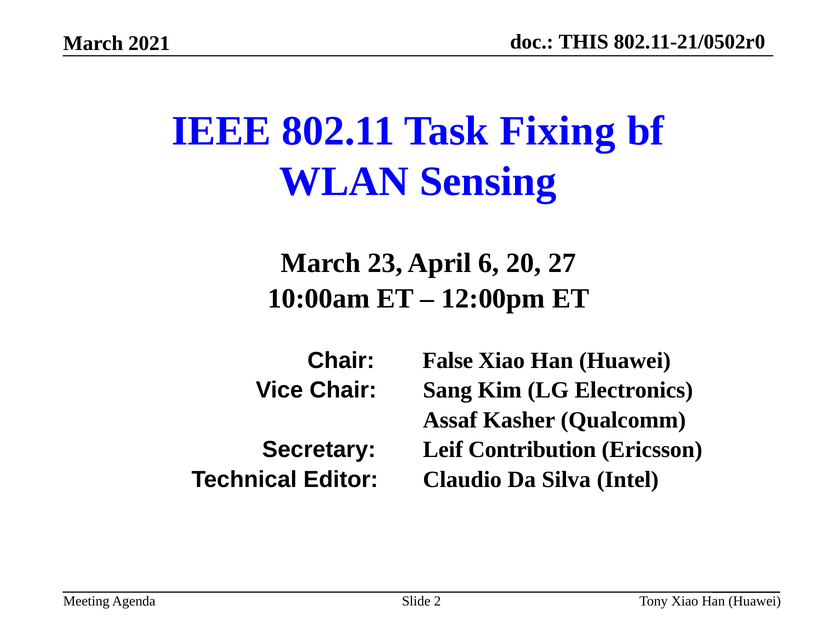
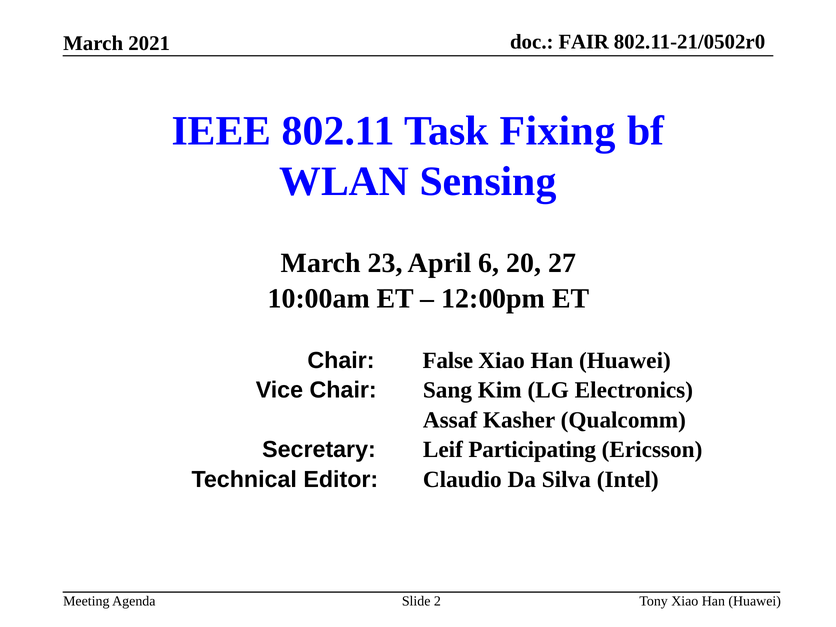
THIS: THIS -> FAIR (584, 42)
Contribution: Contribution -> Participating (532, 450)
